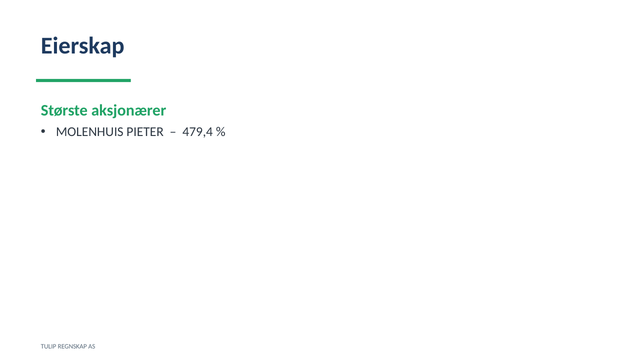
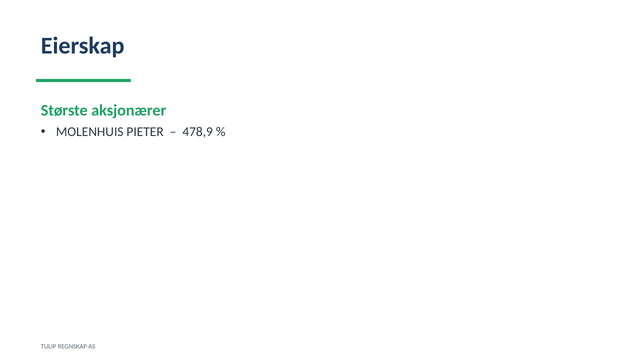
479,4: 479,4 -> 478,9 (198, 132)
